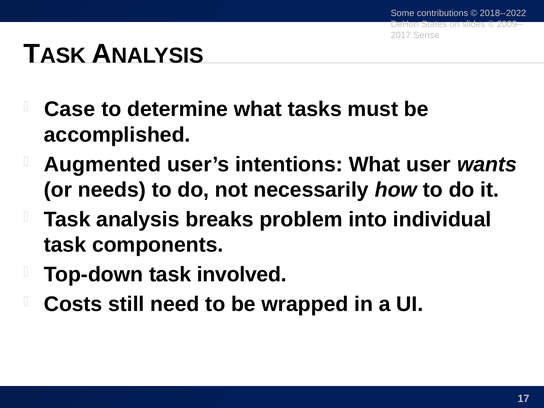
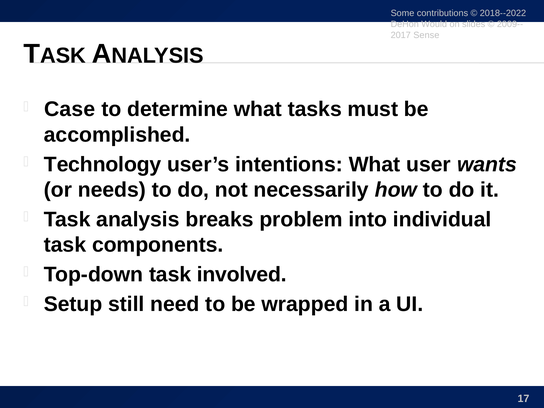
States: States -> Would (434, 24)
Augmented: Augmented -> Technology (103, 164)
Costs: Costs -> Setup (73, 304)
